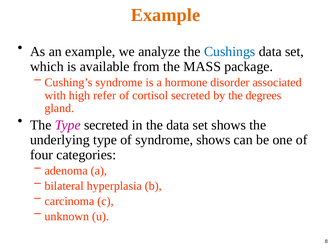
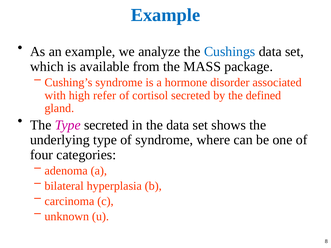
Example colour: orange -> blue (165, 15)
degrees: degrees -> defined (263, 95)
syndrome shows: shows -> where (213, 140)
